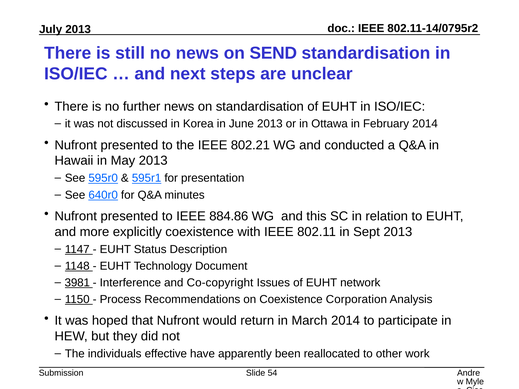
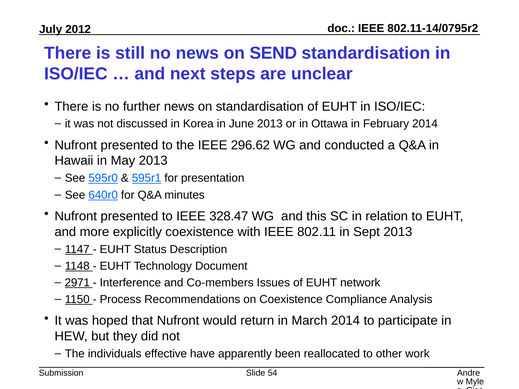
2013: 2013 -> 2012 (78, 29)
802.21: 802.21 -> 296.62 (250, 145)
884.86: 884.86 -> 328.47 (229, 216)
3981: 3981 -> 2971 (77, 283)
Co-copyright: Co-copyright -> Co-members (220, 283)
Corporation: Corporation -> Compliance (356, 300)
